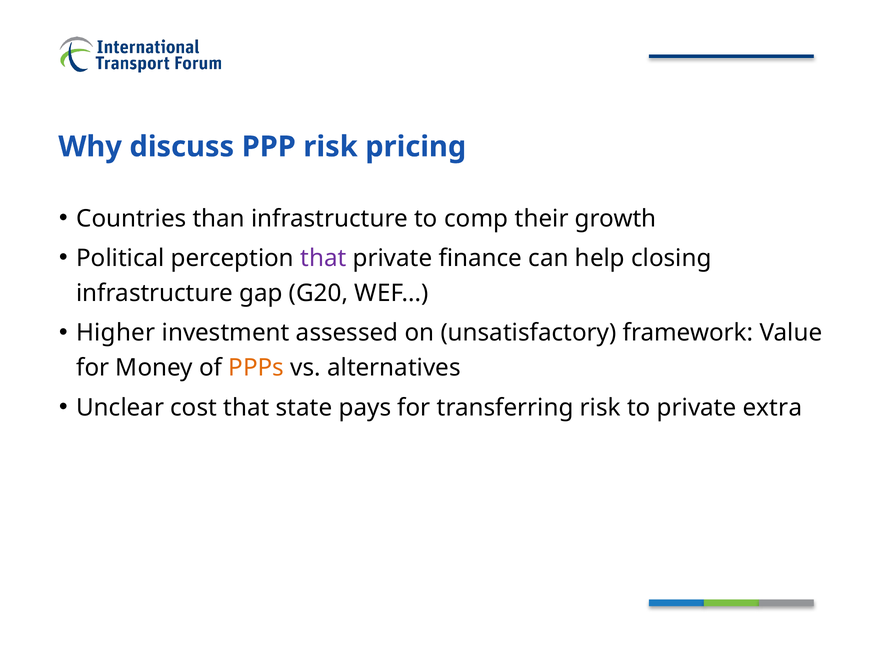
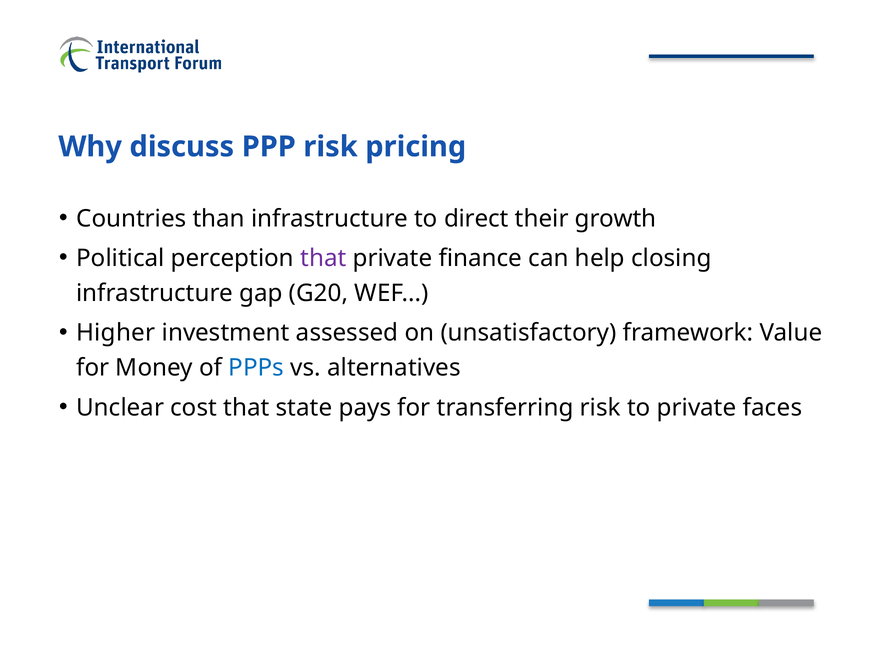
comp: comp -> direct (476, 219)
PPPs colour: orange -> blue (256, 368)
extra: extra -> faces (772, 408)
